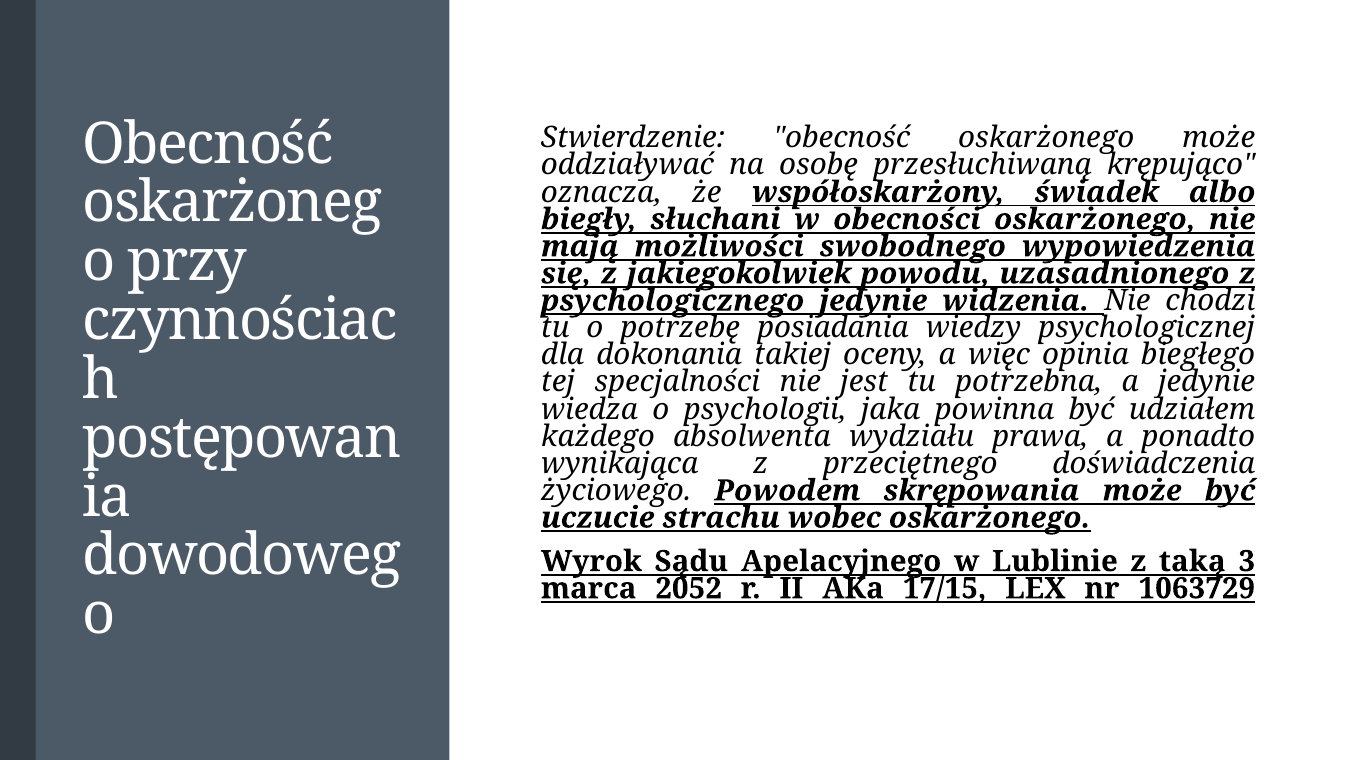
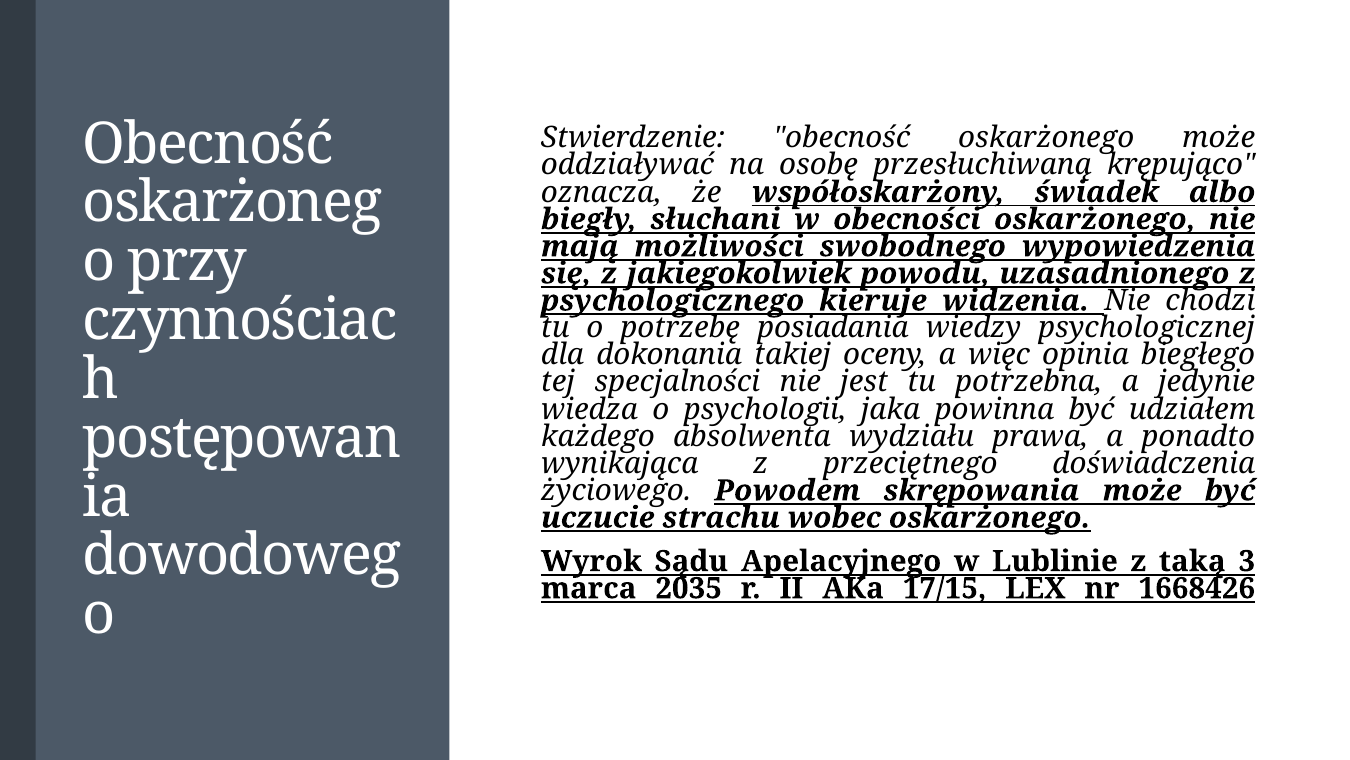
psychologicznego jedynie: jedynie -> kieruje (873, 301)
2052: 2052 -> 2035 (689, 588)
1063729: 1063729 -> 1668426 (1197, 588)
